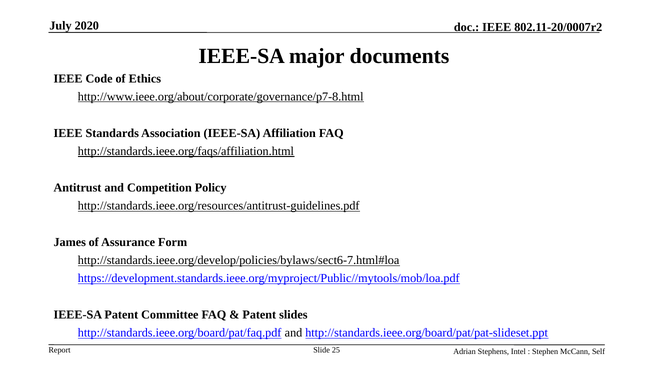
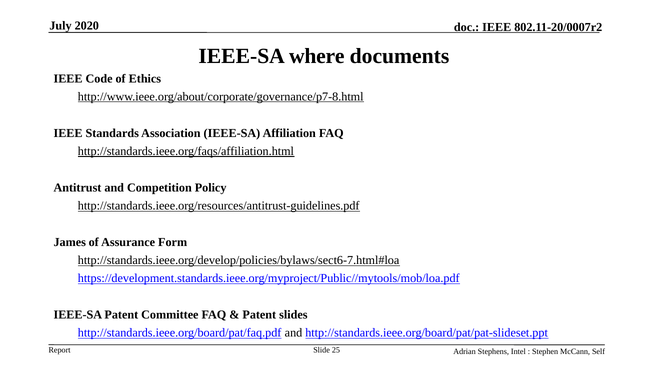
major: major -> where (317, 56)
